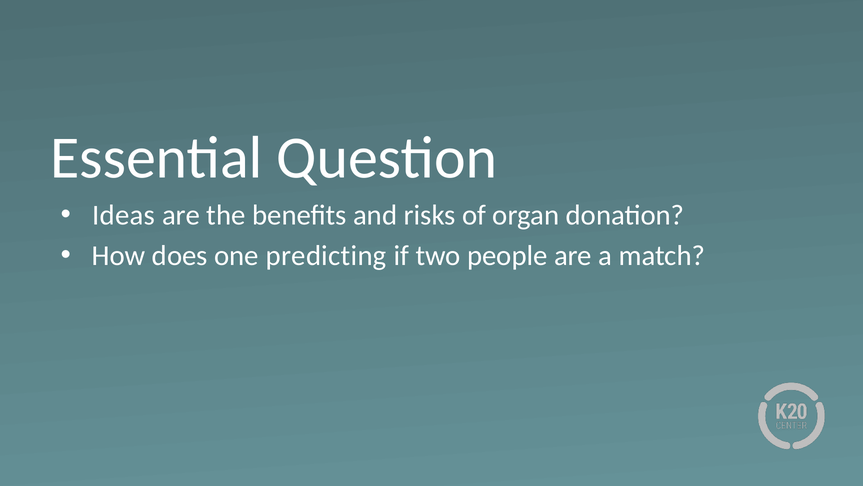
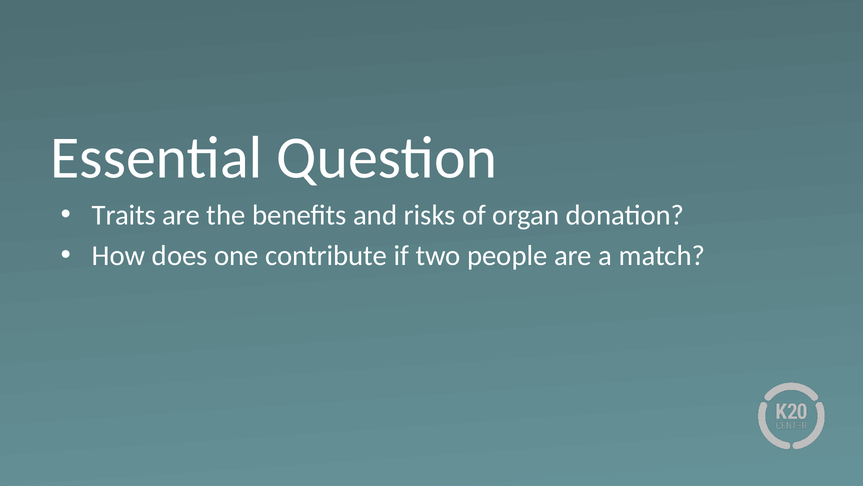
Ideas: Ideas -> Traits (124, 215)
predicting: predicting -> contribute (326, 255)
